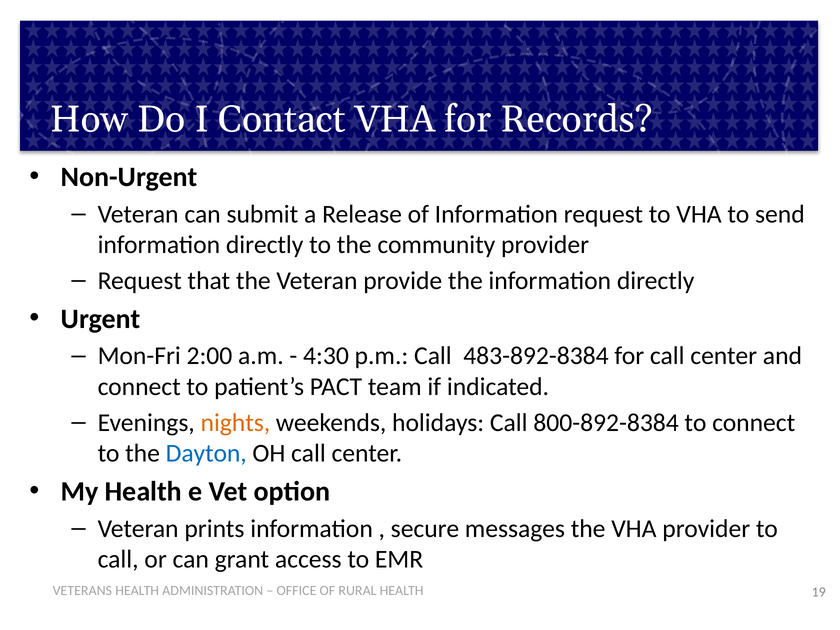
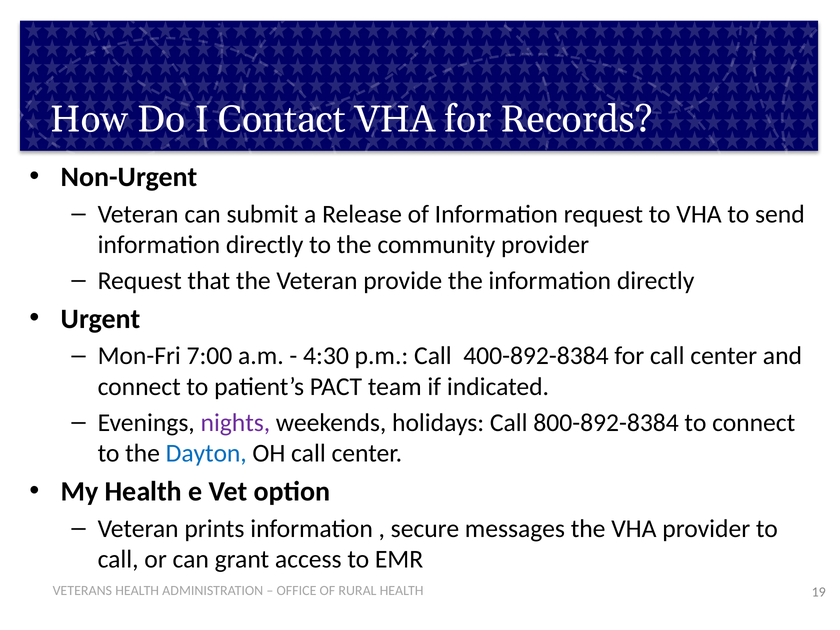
2:00: 2:00 -> 7:00 (209, 356)
483-892-8384: 483-892-8384 -> 400-892-8384 (536, 356)
nights colour: orange -> purple (235, 423)
